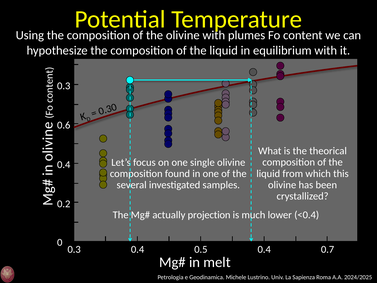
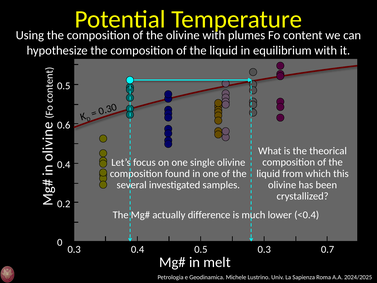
0.3: 0.3 -> 0.5 (64, 86)
projection: projection -> difference (209, 215)
0.5 0.4: 0.4 -> 0.3 (264, 249)
